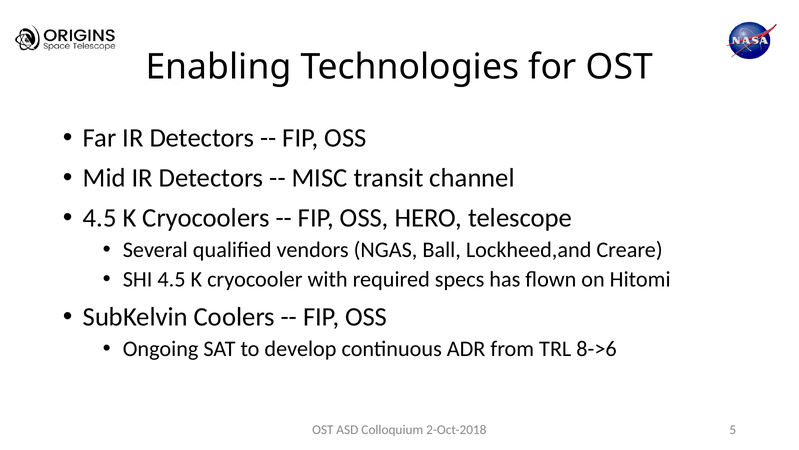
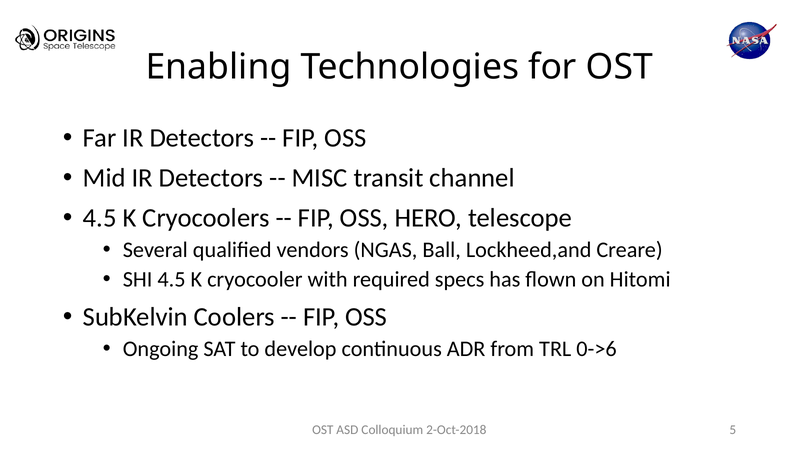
8->6: 8->6 -> 0->6 (597, 348)
